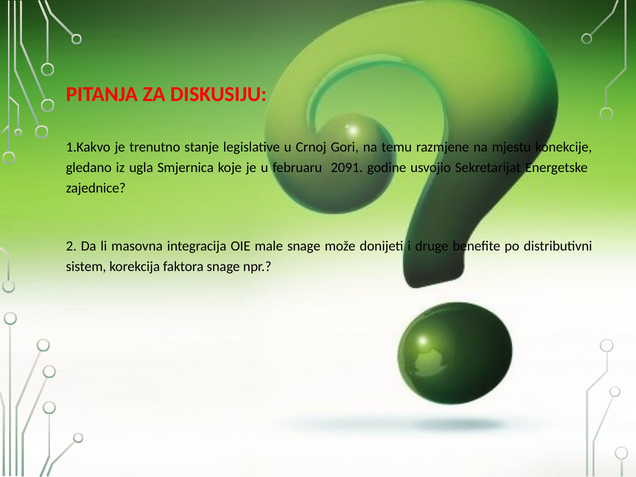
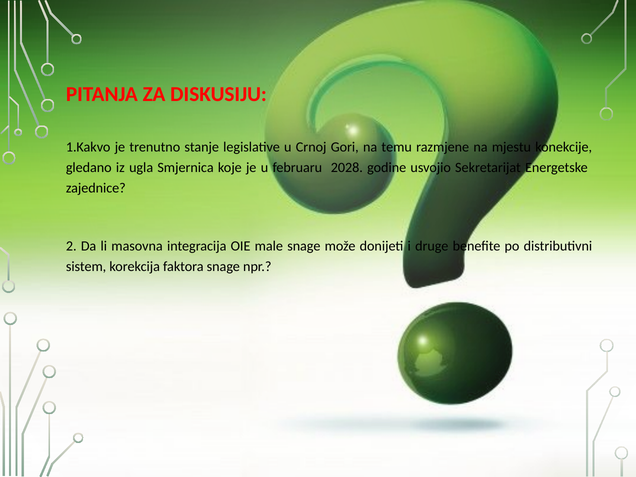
2091: 2091 -> 2028 (347, 168)
